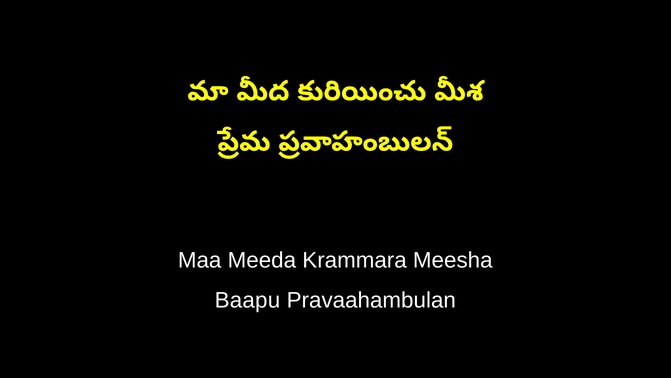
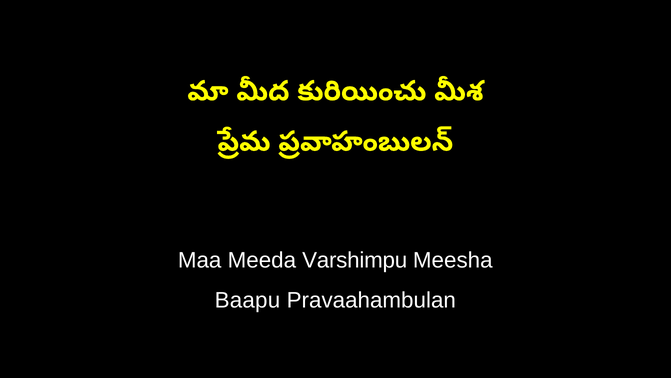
Krammara: Krammara -> Varshimpu (355, 260)
